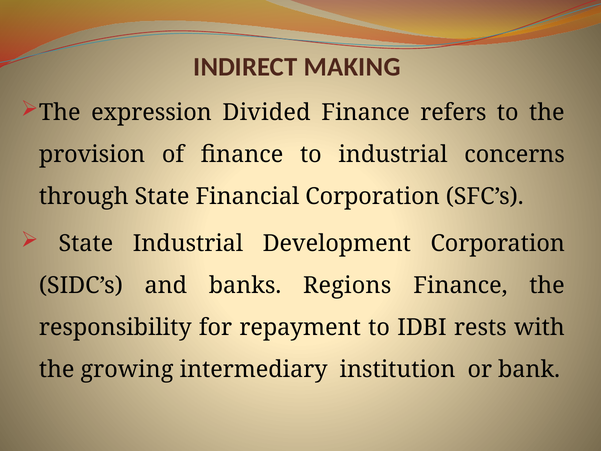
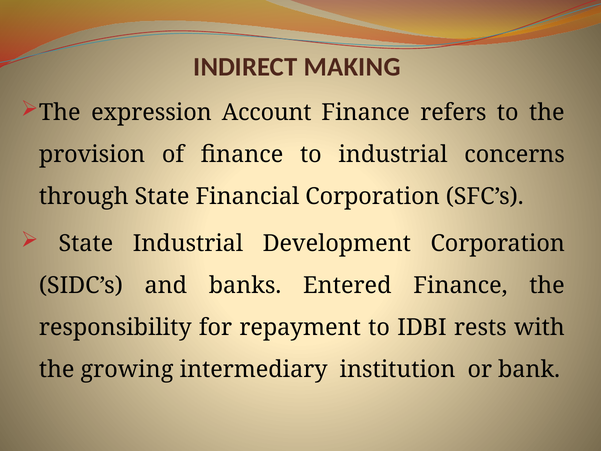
Divided: Divided -> Account (267, 113)
Regions: Regions -> Entered (347, 285)
